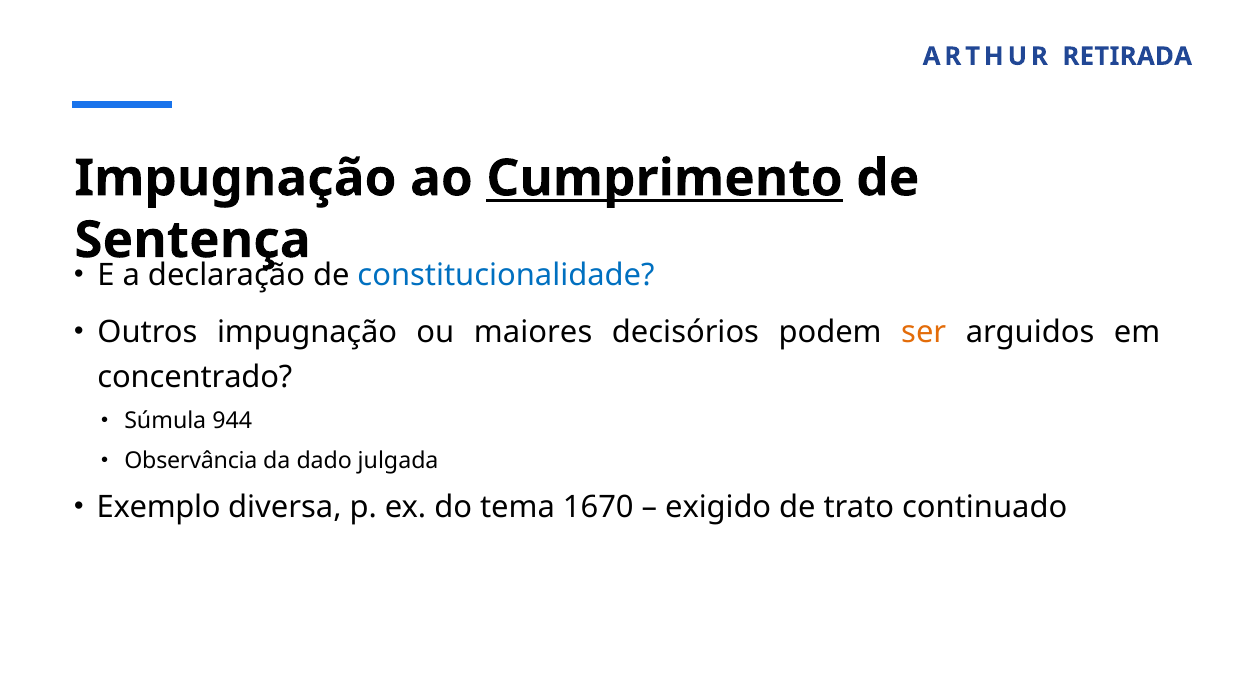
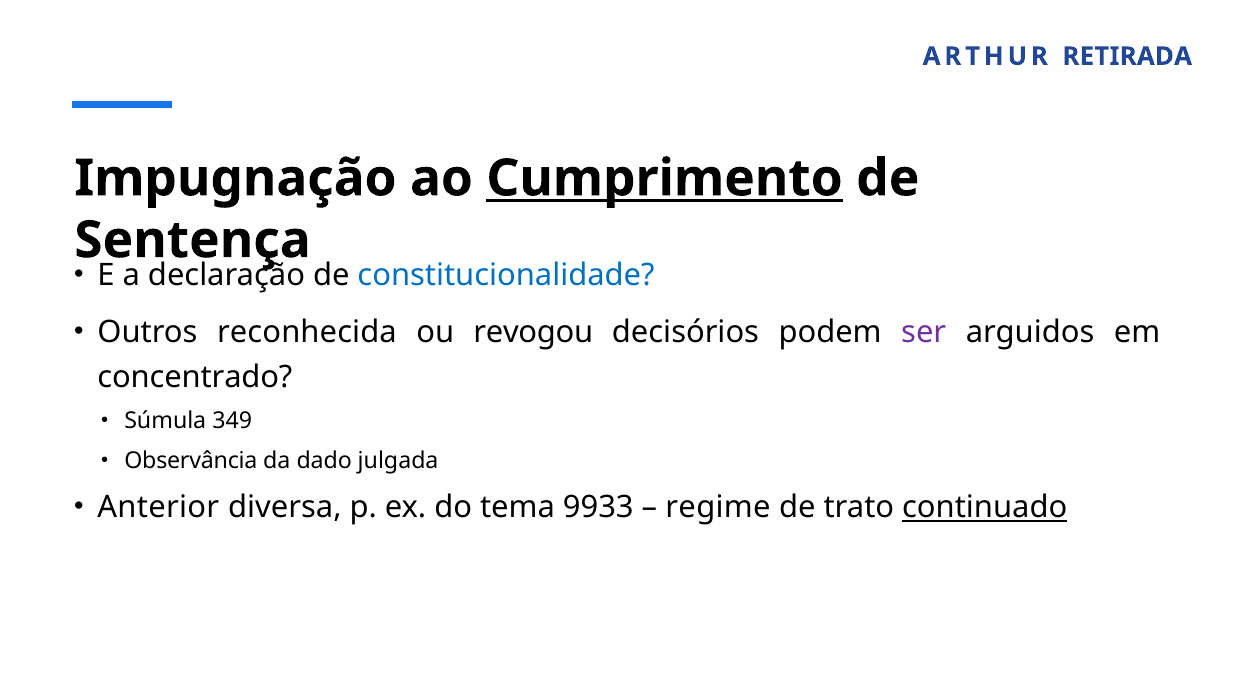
Outros impugnação: impugnação -> reconhecida (307, 332)
maiores: maiores -> revogou (533, 332)
ser colour: orange -> purple (924, 332)
944: 944 -> 349 (232, 421)
Exemplo: Exemplo -> Anterior (158, 508)
1670: 1670 -> 9933 (598, 508)
exigido: exigido -> regime (718, 508)
continuado underline: none -> present (985, 508)
